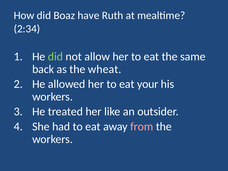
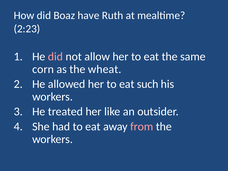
2:34: 2:34 -> 2:23 (27, 29)
did colour: light green -> pink (55, 56)
back: back -> corn (43, 69)
your: your -> such (148, 84)
